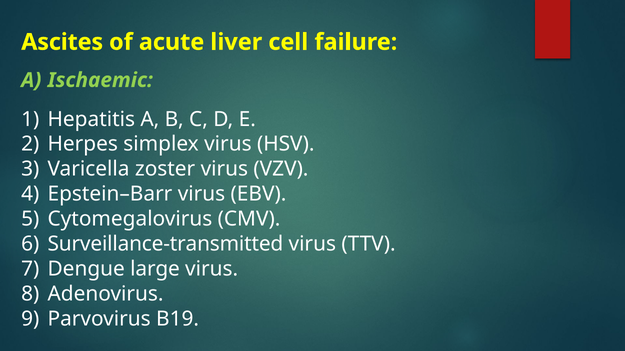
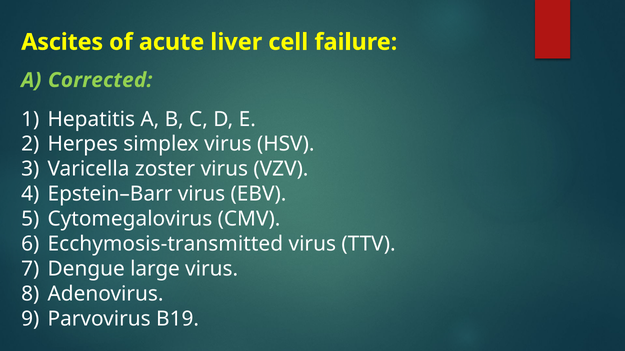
Ischaemic: Ischaemic -> Corrected (100, 80)
Surveillance-transmitted: Surveillance-transmitted -> Ecchymosis-transmitted (165, 244)
